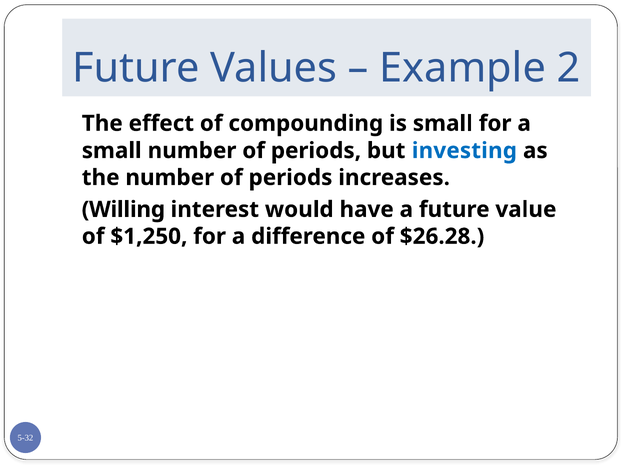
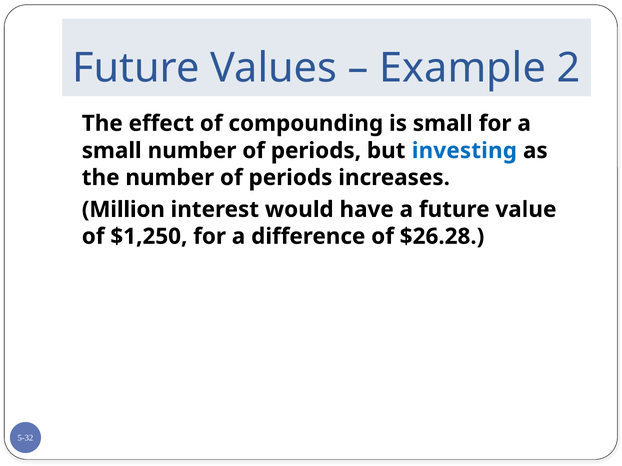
Willing: Willing -> Million (123, 210)
